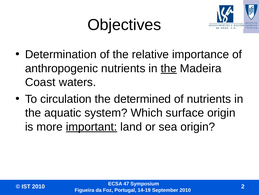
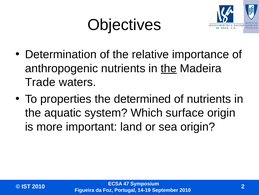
Coast: Coast -> Trade (40, 82)
circulation: circulation -> properties (66, 99)
important underline: present -> none (92, 126)
